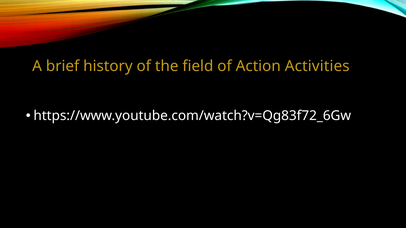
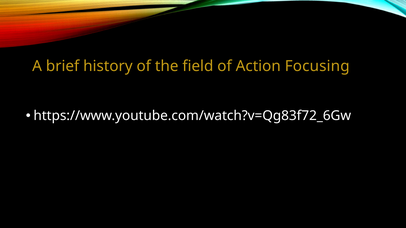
Activities: Activities -> Focusing (317, 66)
